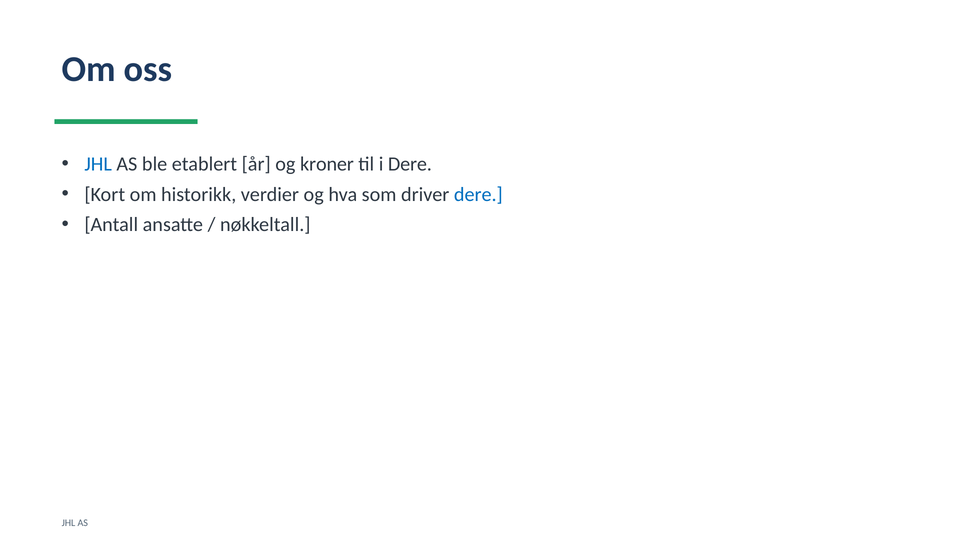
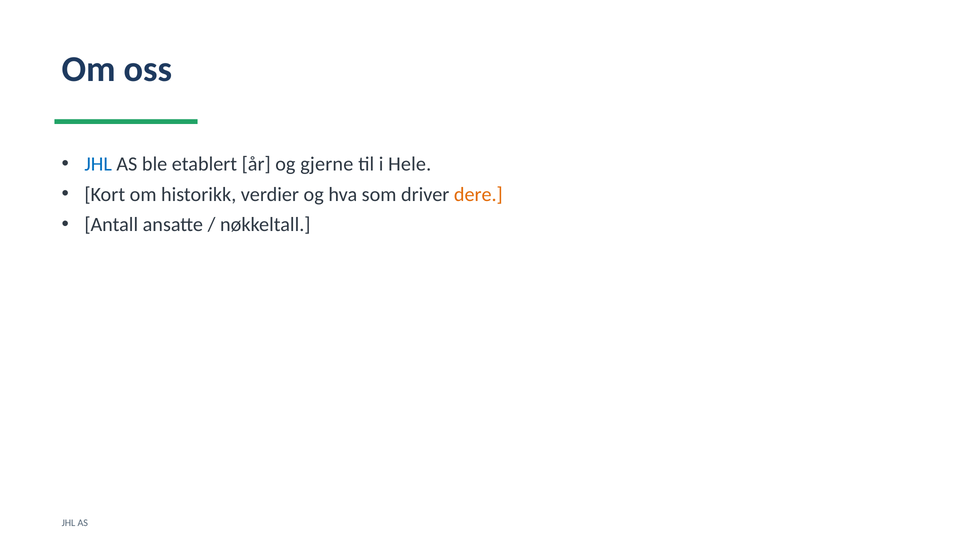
kroner: kroner -> gjerne (327, 164)
i Dere: Dere -> Hele (410, 164)
dere colour: blue -> orange (478, 194)
